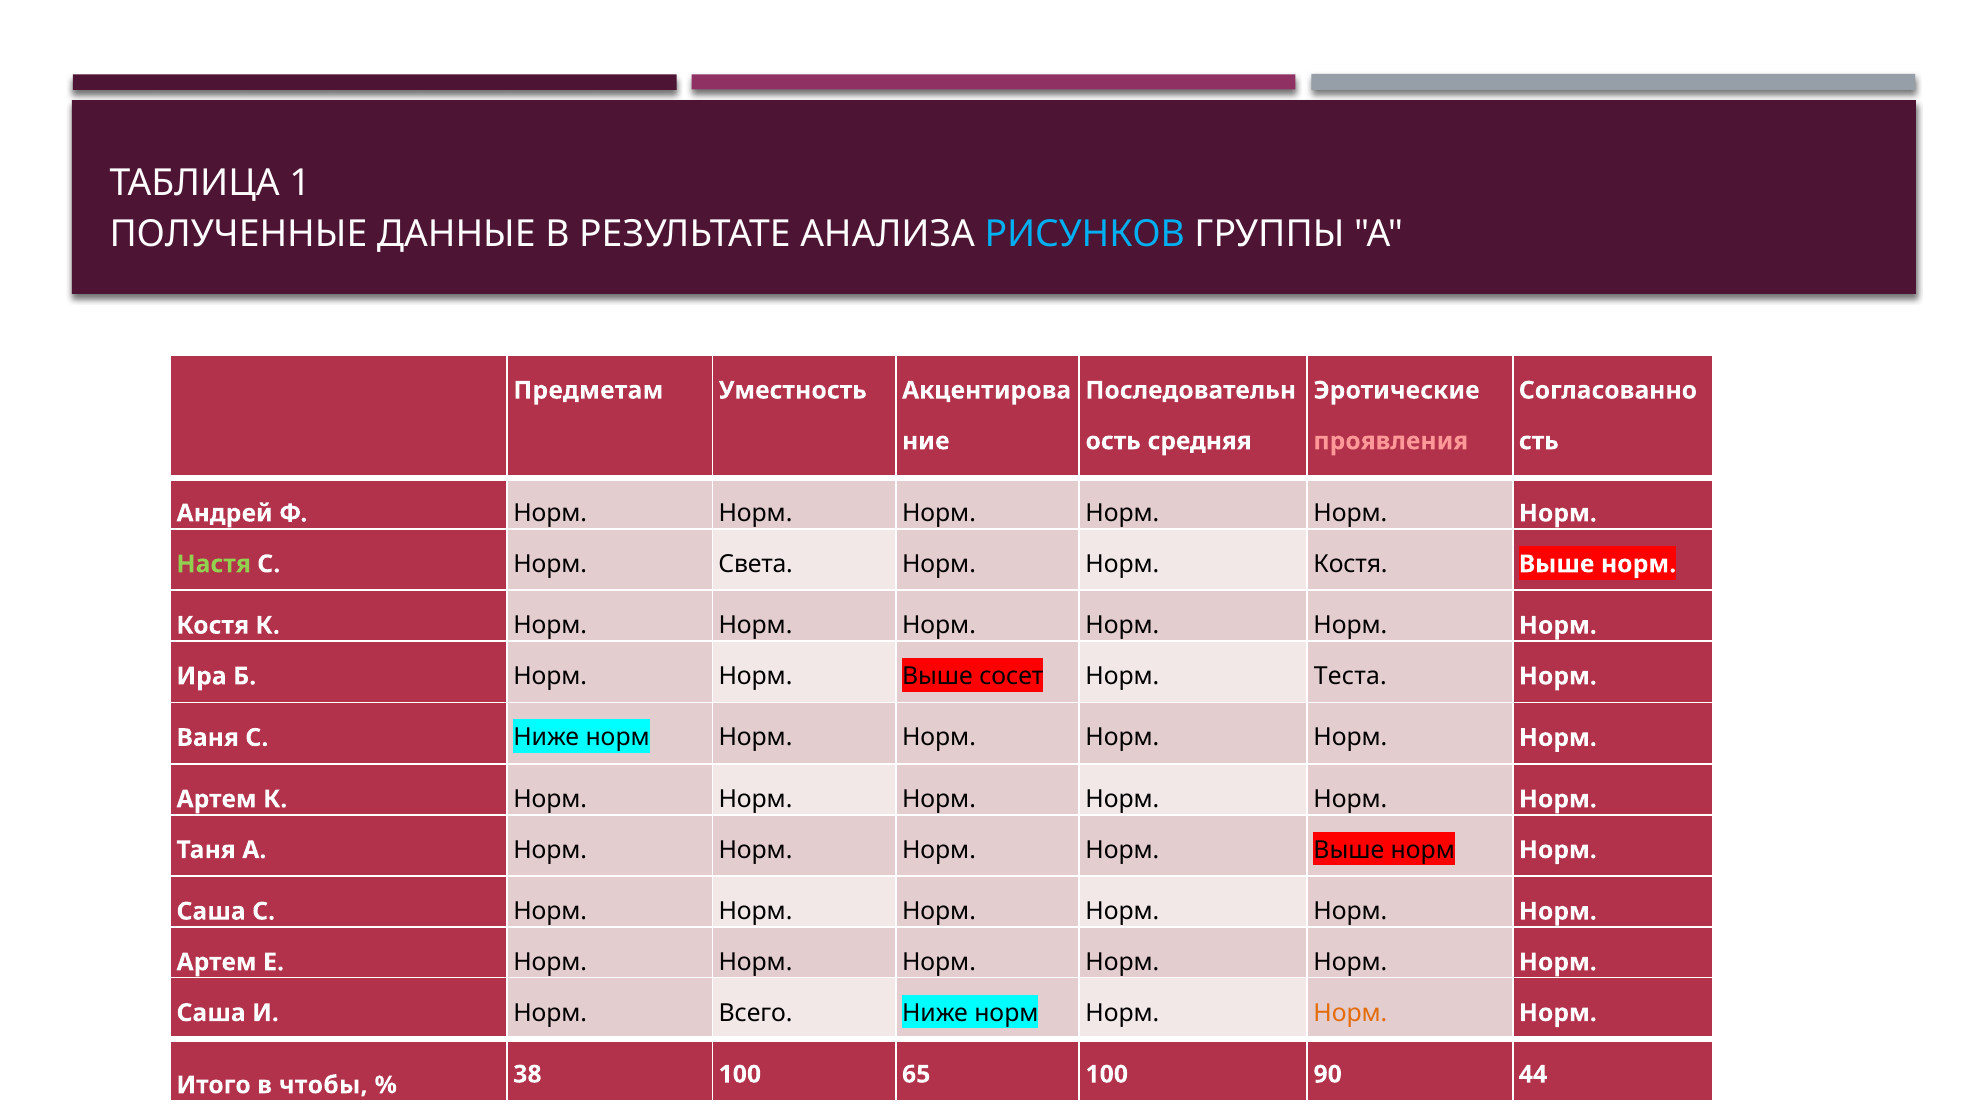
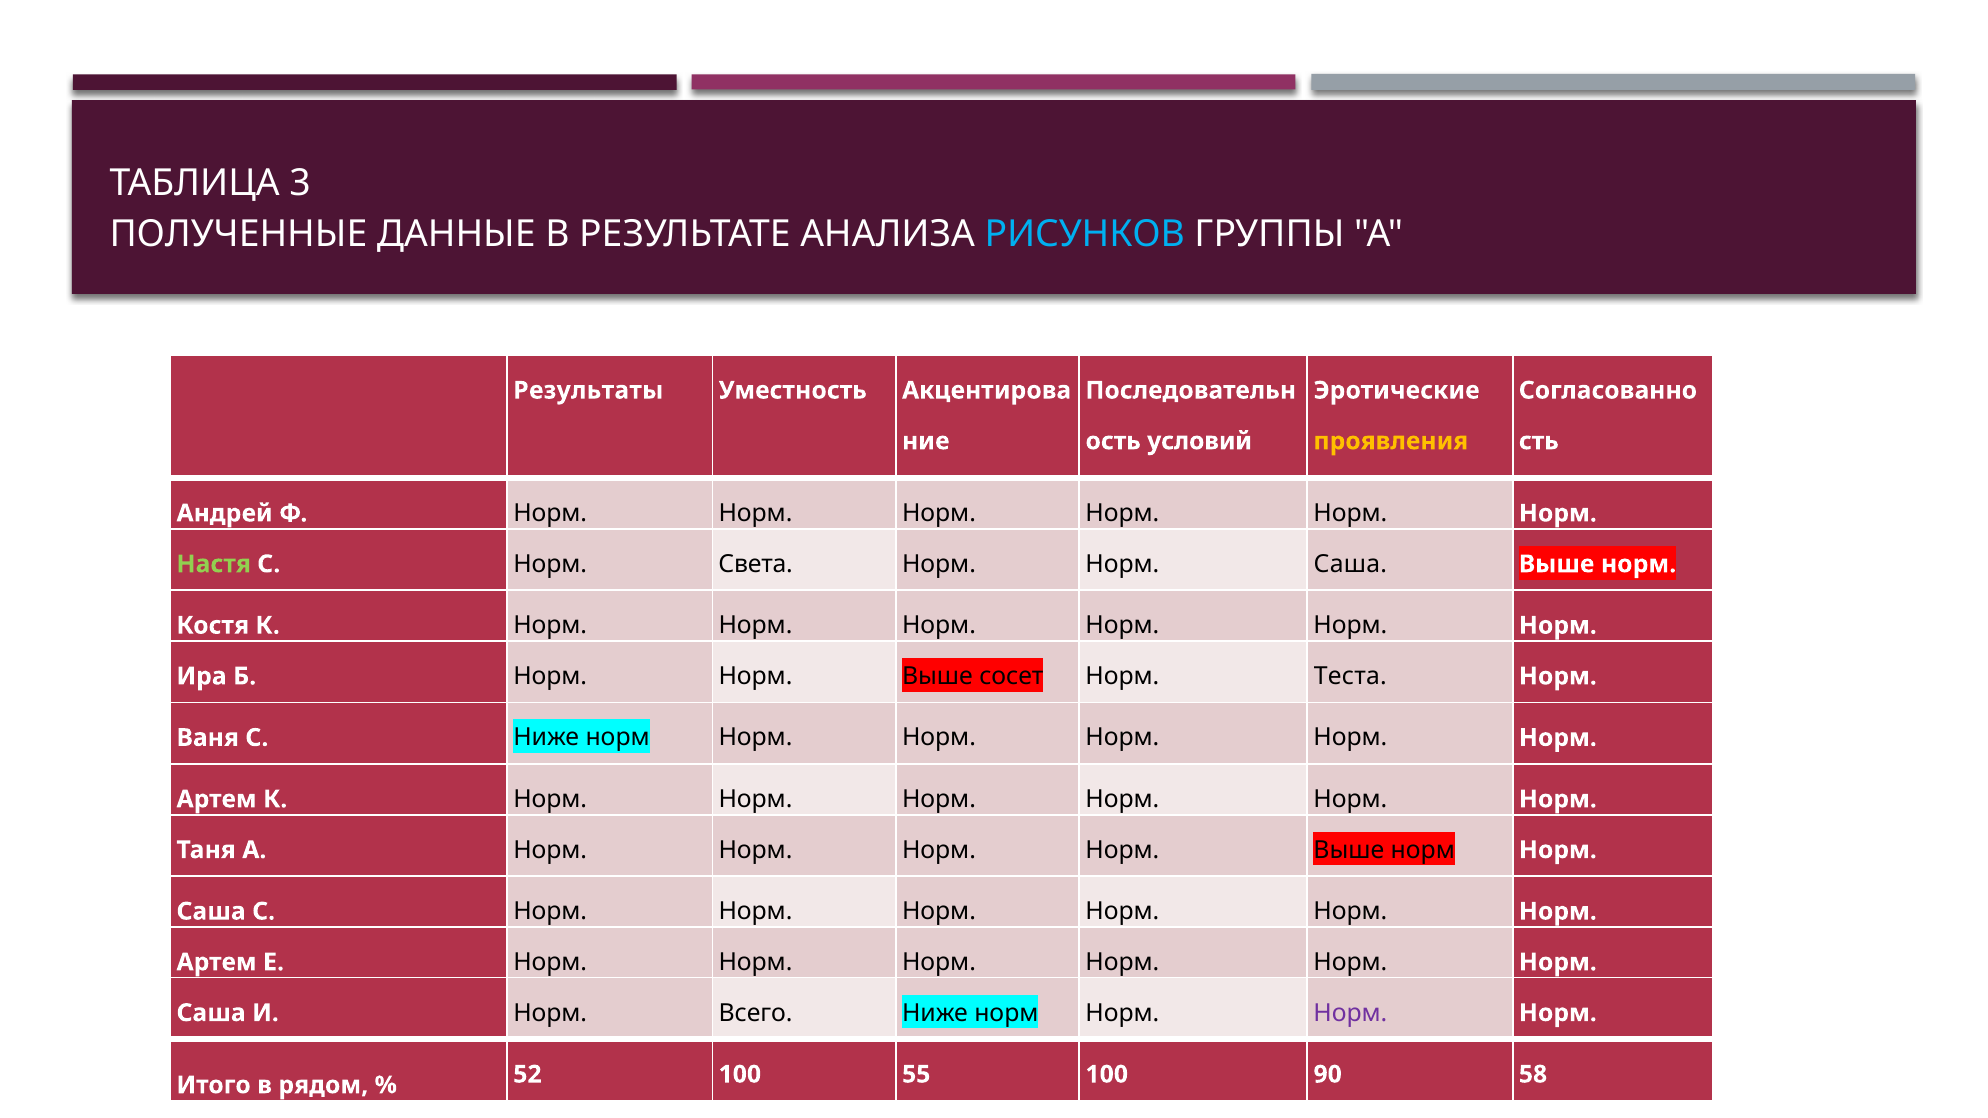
1: 1 -> 3 (300, 183)
Предметам: Предметам -> Результаты (588, 390)
средняя: средняя -> условий (1200, 441)
проявления colour: pink -> yellow (1391, 441)
Костя: Костя -> Саша (1350, 564)
Норм colour: orange -> purple (1350, 1013)
чтобы: чтобы -> рядом (323, 1085)
38: 38 -> 52 (527, 1075)
65: 65 -> 55 (916, 1075)
44: 44 -> 58 (1533, 1075)
